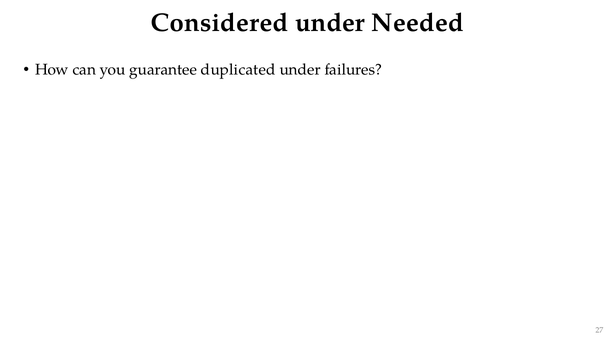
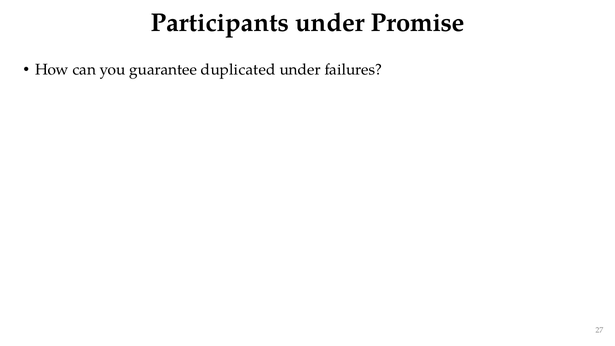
Considered: Considered -> Participants (220, 23)
Needed: Needed -> Promise (418, 23)
